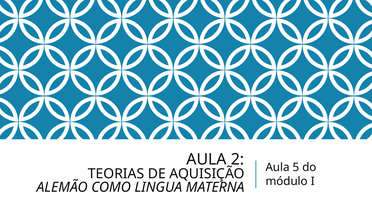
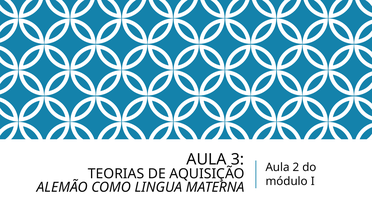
2: 2 -> 3 (237, 160)
5: 5 -> 2 (296, 167)
